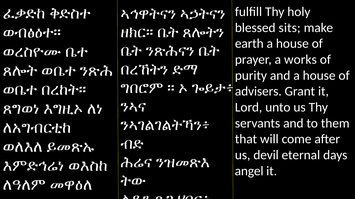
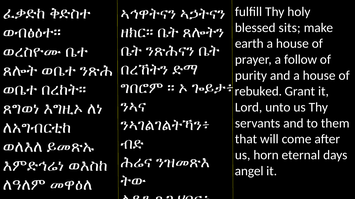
works: works -> follow (301, 60)
advisers: advisers -> rebuked (258, 92)
devil: devil -> horn (266, 156)
